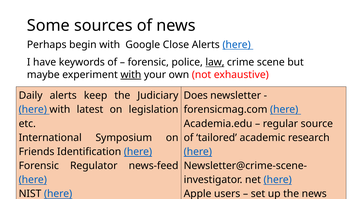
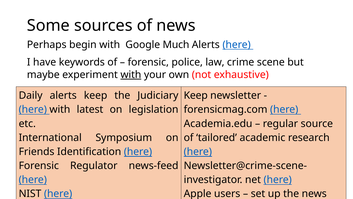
Close: Close -> Much (176, 45)
law underline: present -> none (215, 62)
Does: Does -> Keep (196, 95)
